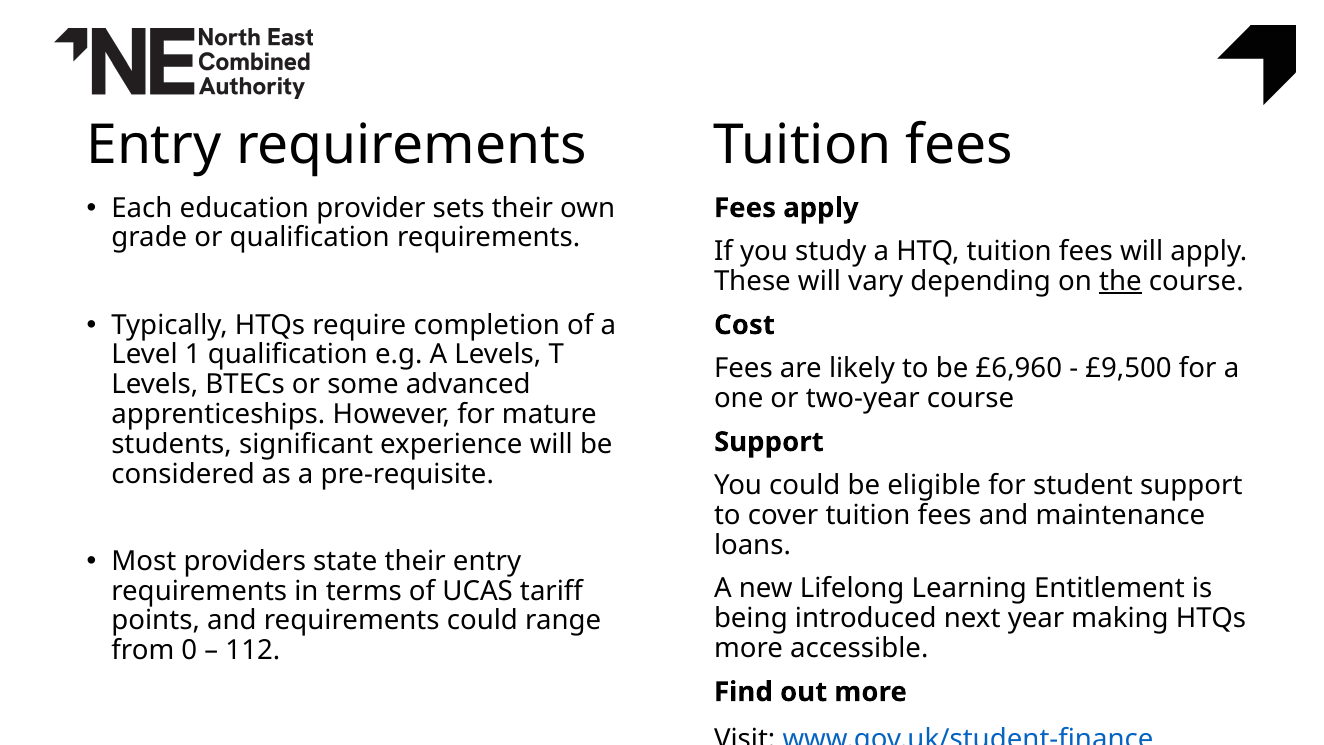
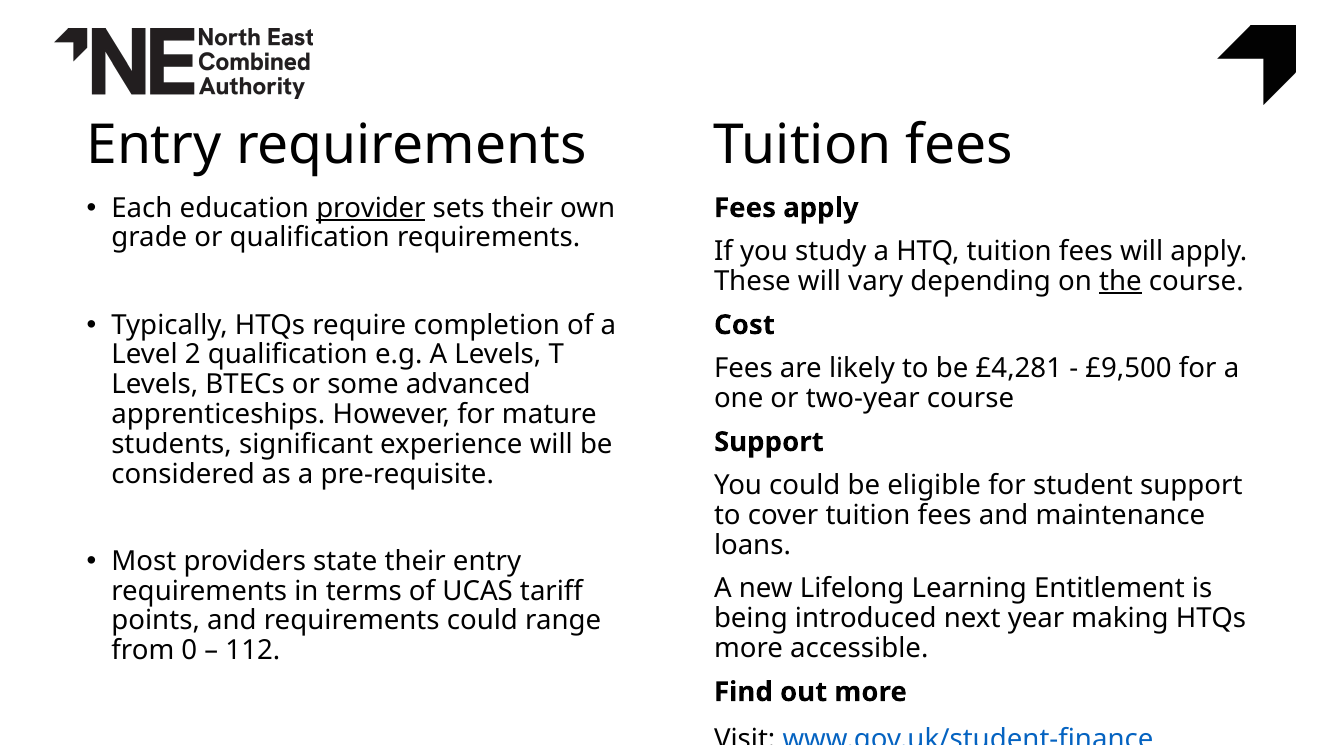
provider underline: none -> present (371, 208)
1: 1 -> 2 (193, 355)
£6,960: £6,960 -> £4,281 (1019, 368)
